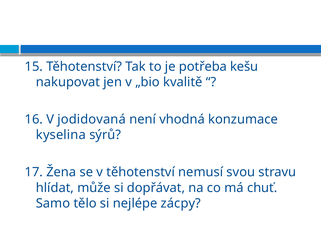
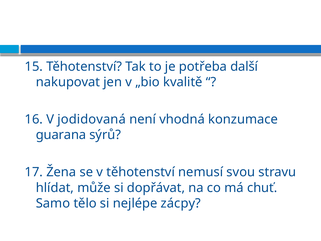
kešu: kešu -> další (244, 66)
kyselina: kyselina -> guarana (61, 135)
